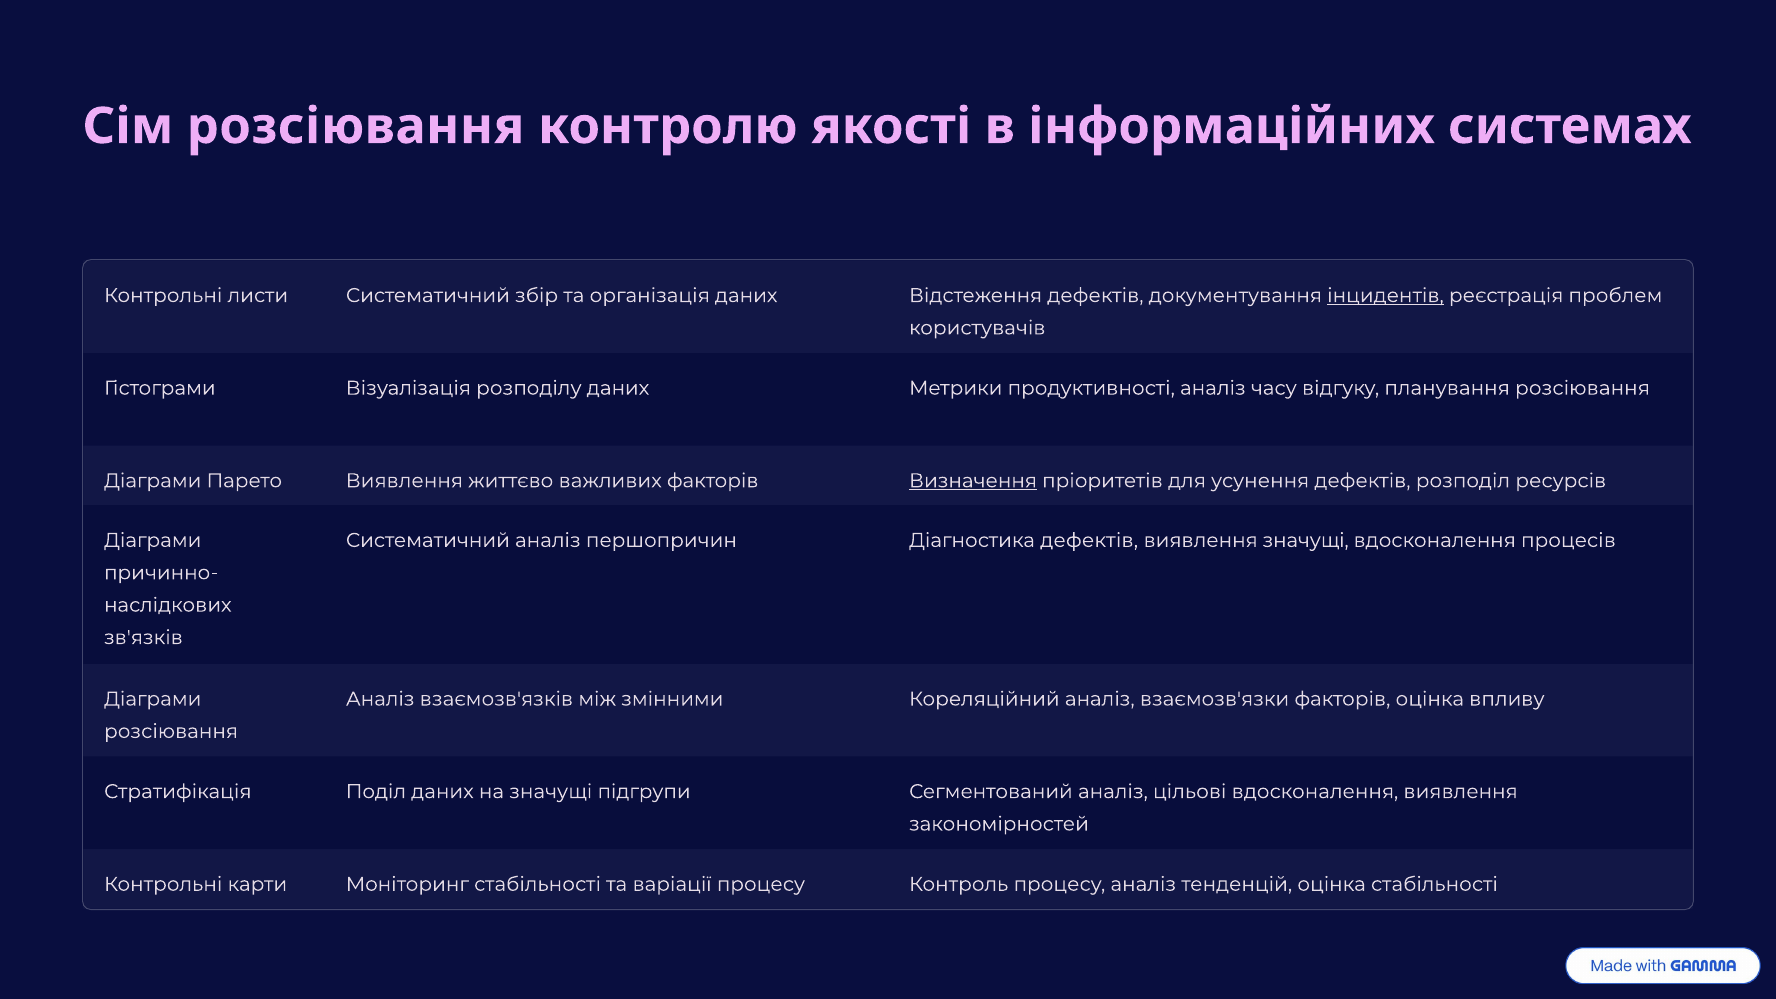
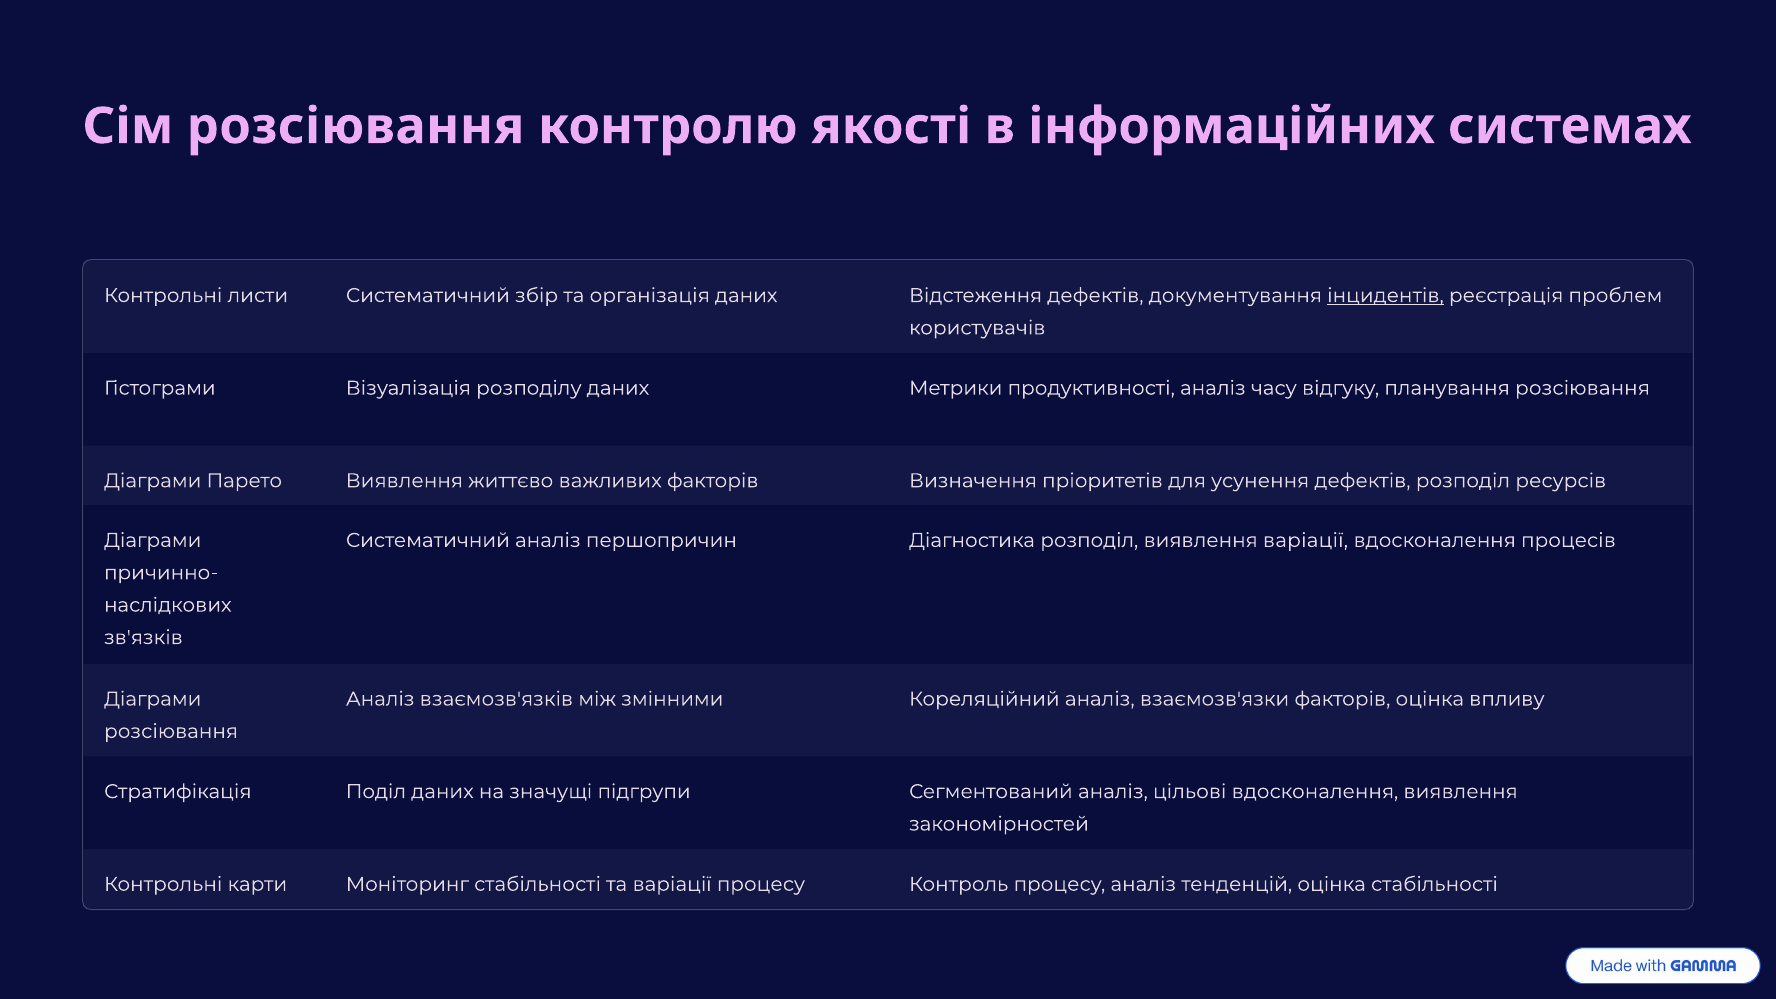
Визначення underline: present -> none (973, 481)
Діагностика дефектів: дефектів -> розподіл (1089, 540)
виявлення значущі: значущі -> варіації (1305, 540)
